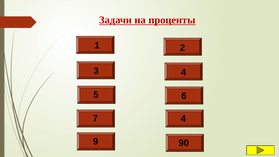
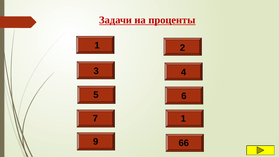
7 4: 4 -> 1 (183, 119)
90: 90 -> 66 (184, 143)
